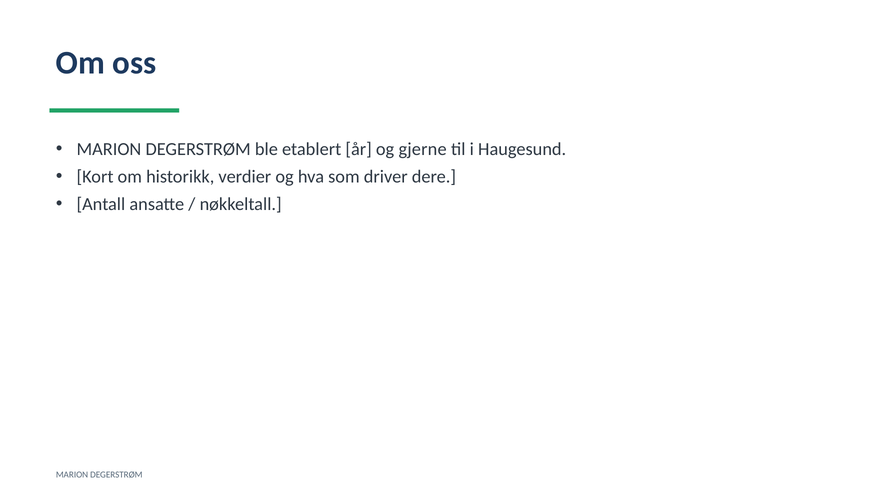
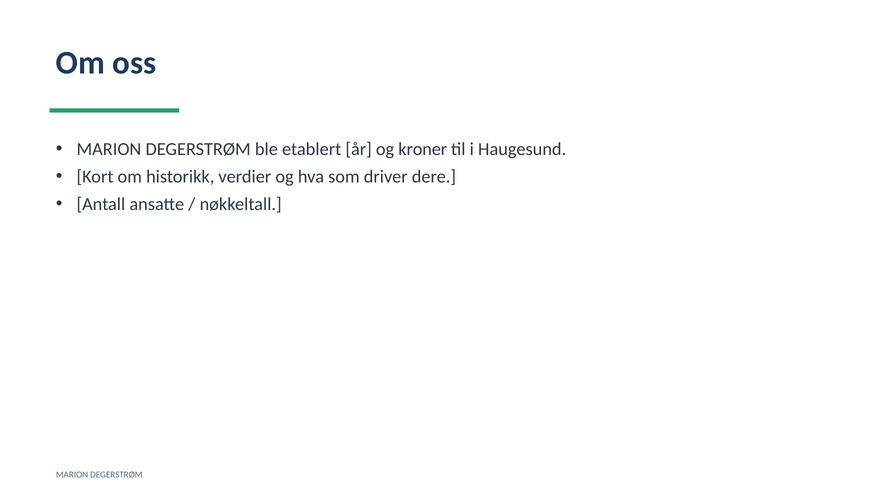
gjerne: gjerne -> kroner (423, 149)
